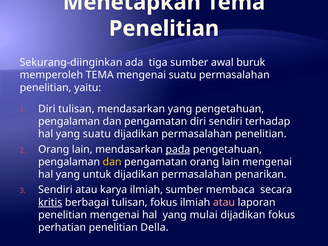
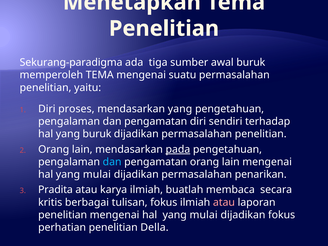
Sekurang-diinginkan: Sekurang-diinginkan -> Sekurang-paradigma (71, 62)
Diri tulisan: tulisan -> proses (76, 109)
yang suatu: suatu -> buruk (97, 134)
dan colour: yellow -> light blue (112, 162)
untuk: untuk -> mulai (97, 174)
Sendiri: Sendiri -> Pradita (55, 190)
ilmiah sumber: sumber -> buatlah (184, 190)
kritis underline: present -> none (50, 202)
